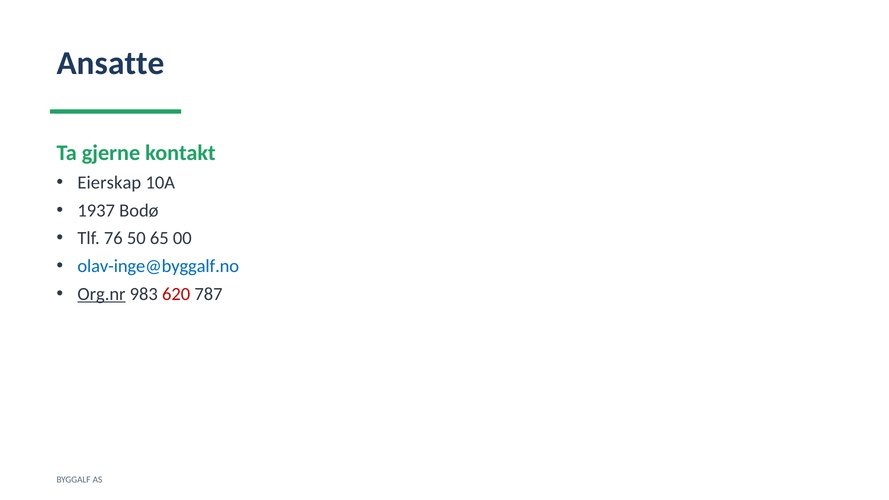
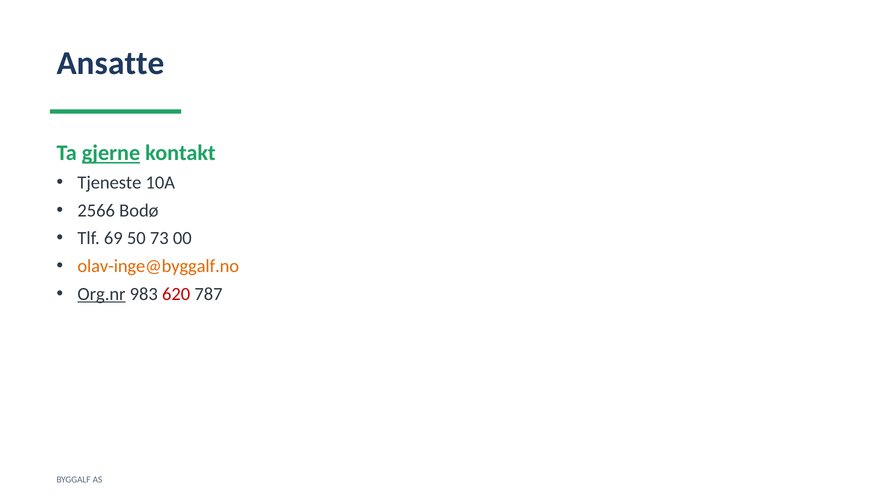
gjerne underline: none -> present (111, 153)
Eierskap: Eierskap -> Tjeneste (109, 183)
1937: 1937 -> 2566 (96, 211)
76: 76 -> 69 (113, 238)
65: 65 -> 73 (159, 238)
olav-inge@byggalf.no colour: blue -> orange (158, 266)
